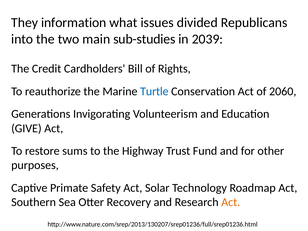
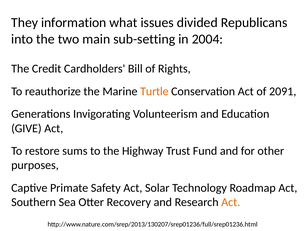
sub-studies: sub-studies -> sub-setting (144, 39)
2039: 2039 -> 2004 (207, 39)
Turtle colour: blue -> orange (154, 91)
2060: 2060 -> 2091 (283, 91)
